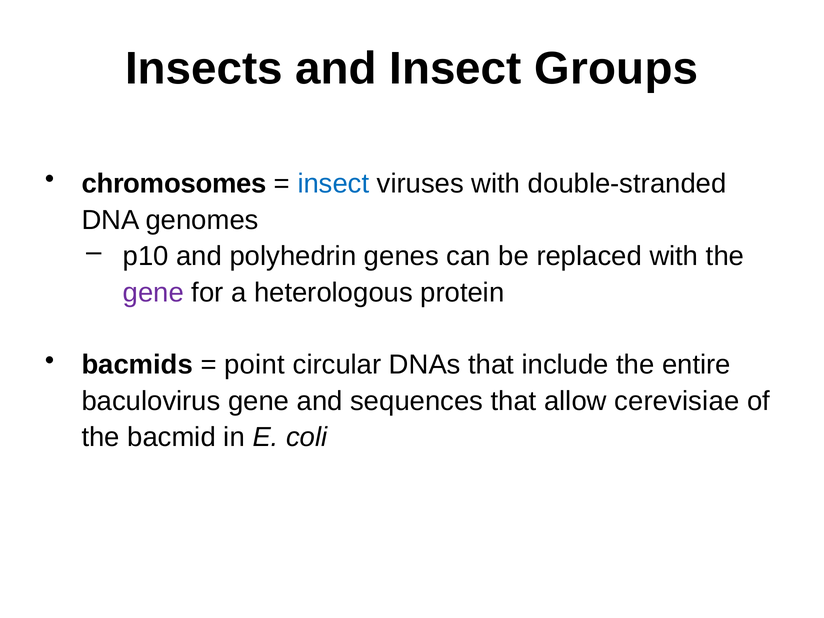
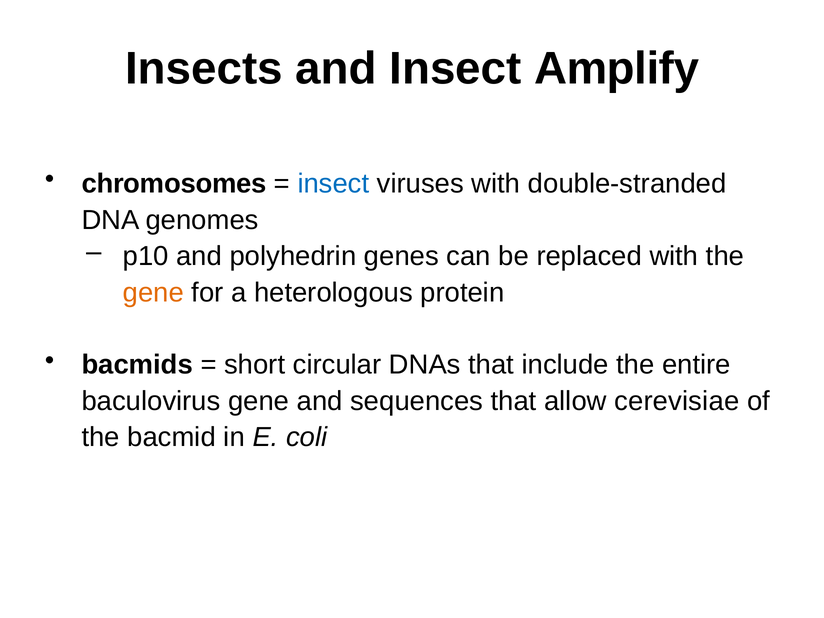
Groups: Groups -> Amplify (617, 68)
gene colour: purple -> orange (153, 292)
point: point -> short (255, 365)
